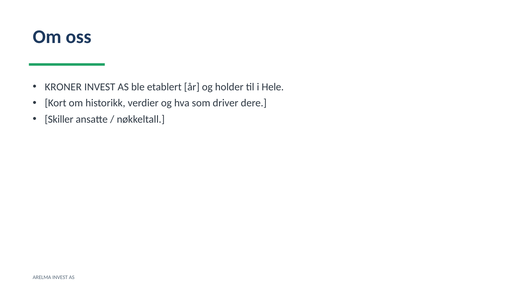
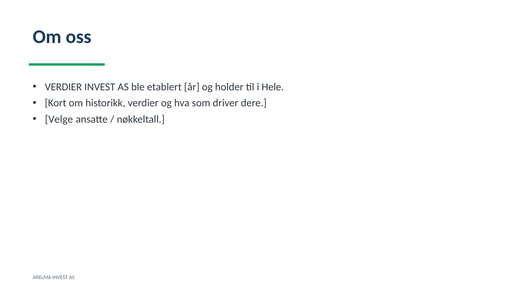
KRONER: KRONER -> VERDIER (63, 87)
Skiller: Skiller -> Velge (59, 119)
